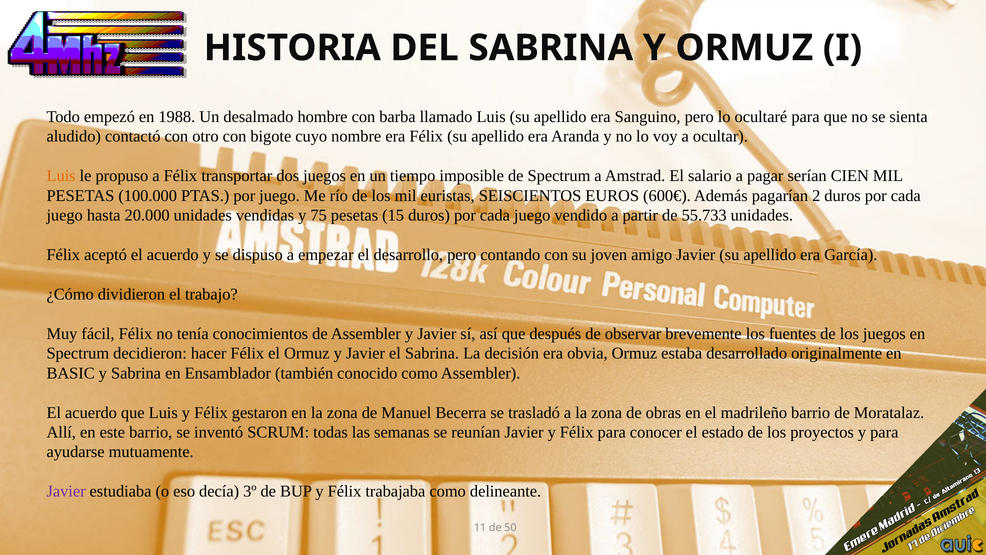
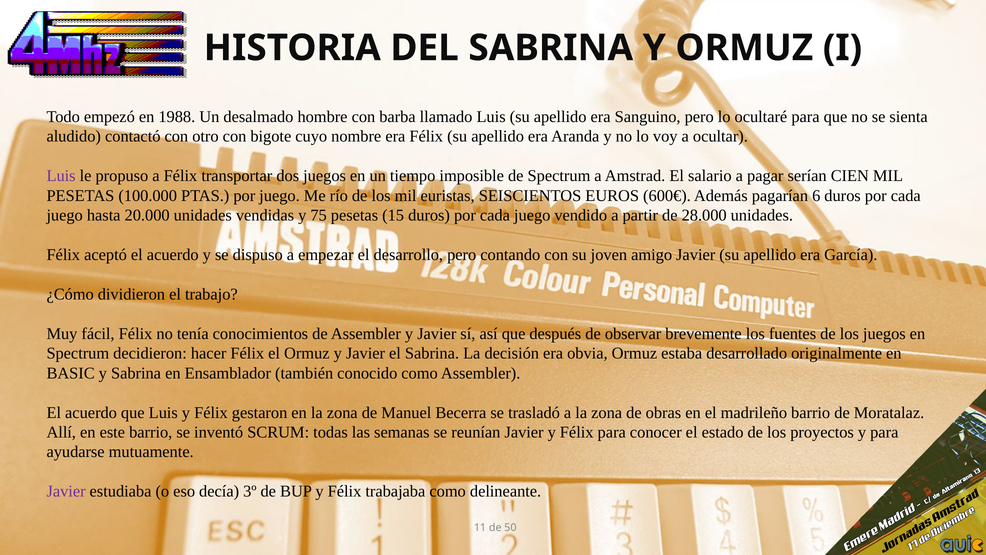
Luis colour: orange -> purple (61, 176)
2: 2 -> 6 (816, 195)
55.733: 55.733 -> 28.000 (704, 215)
